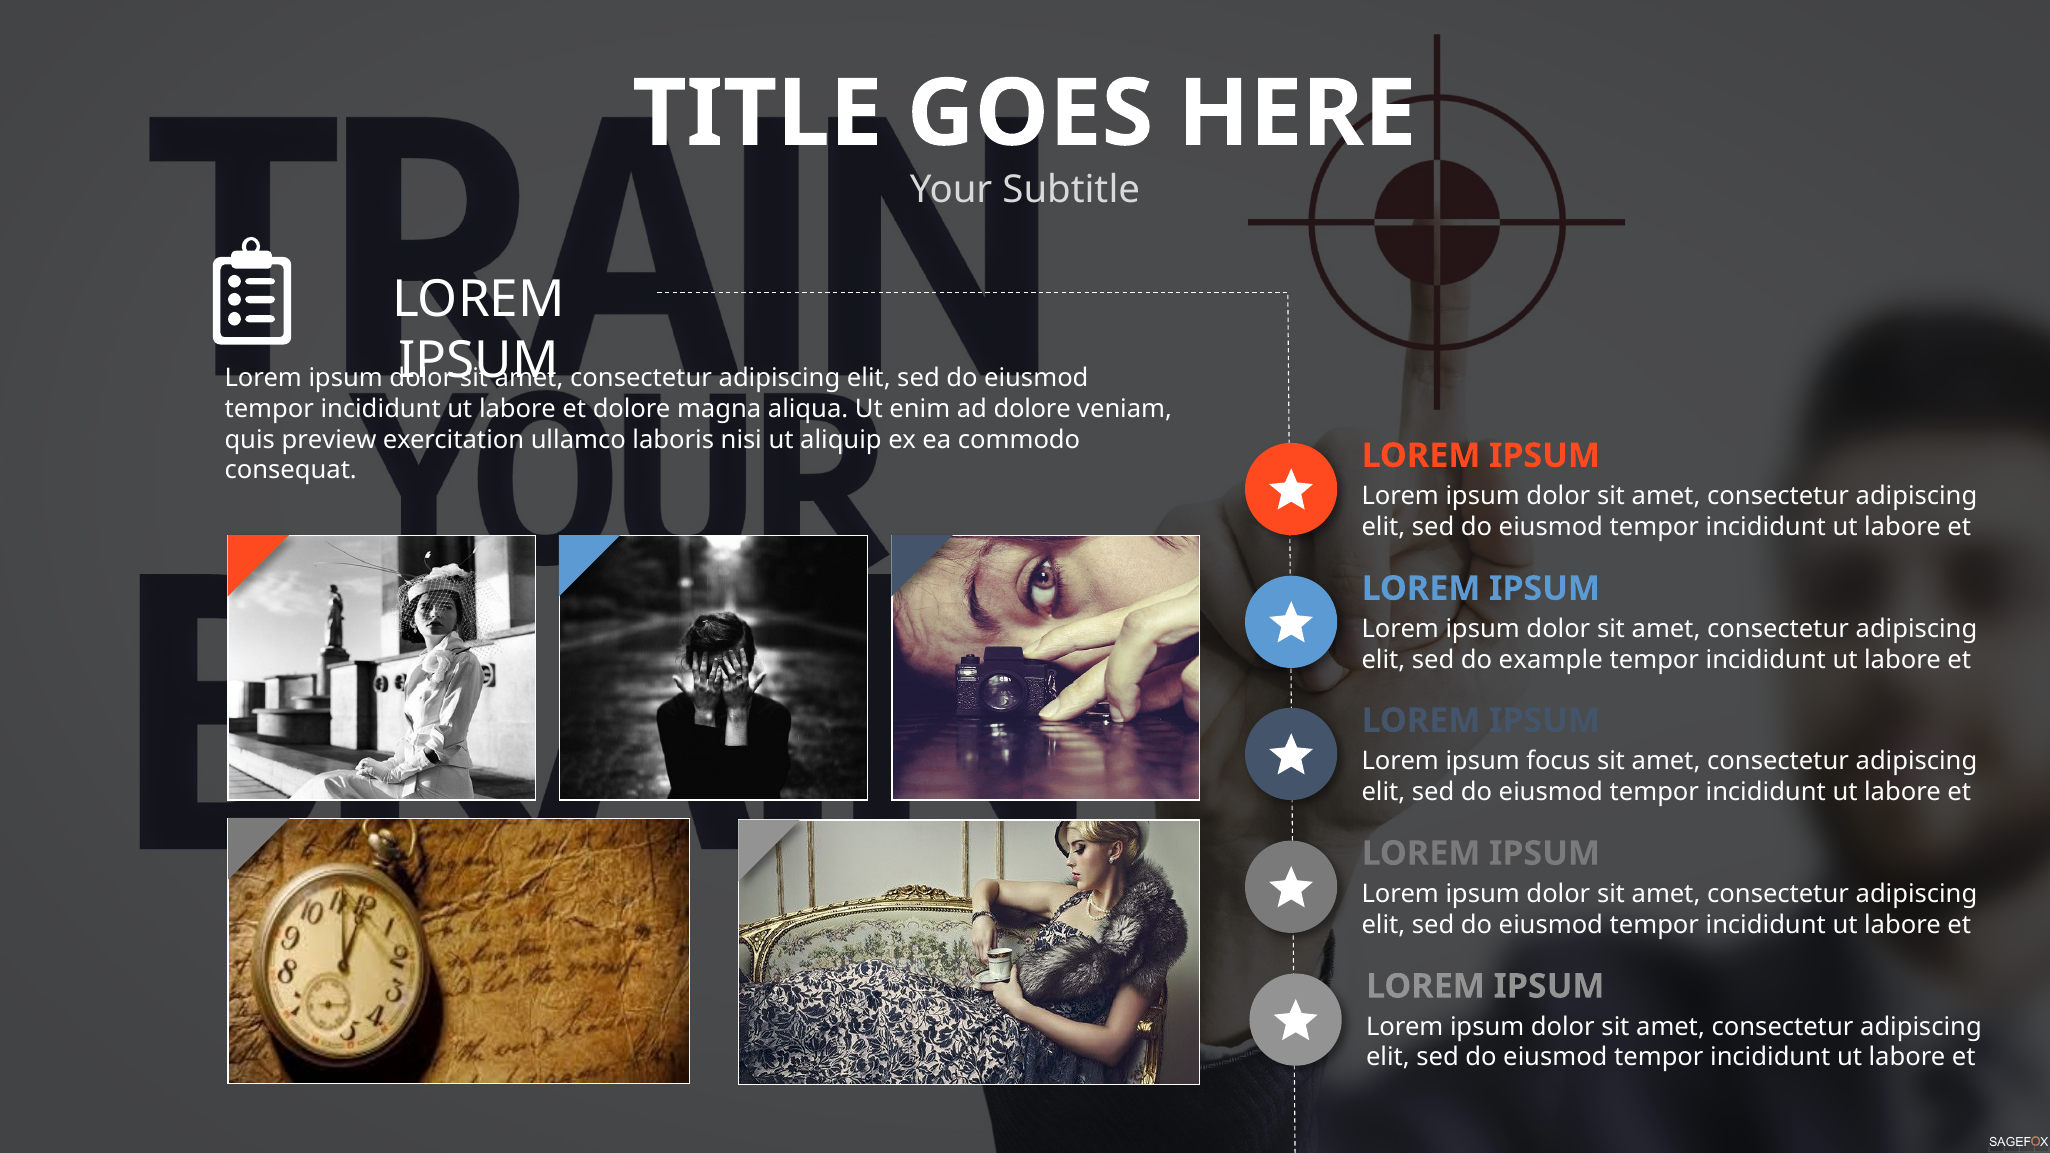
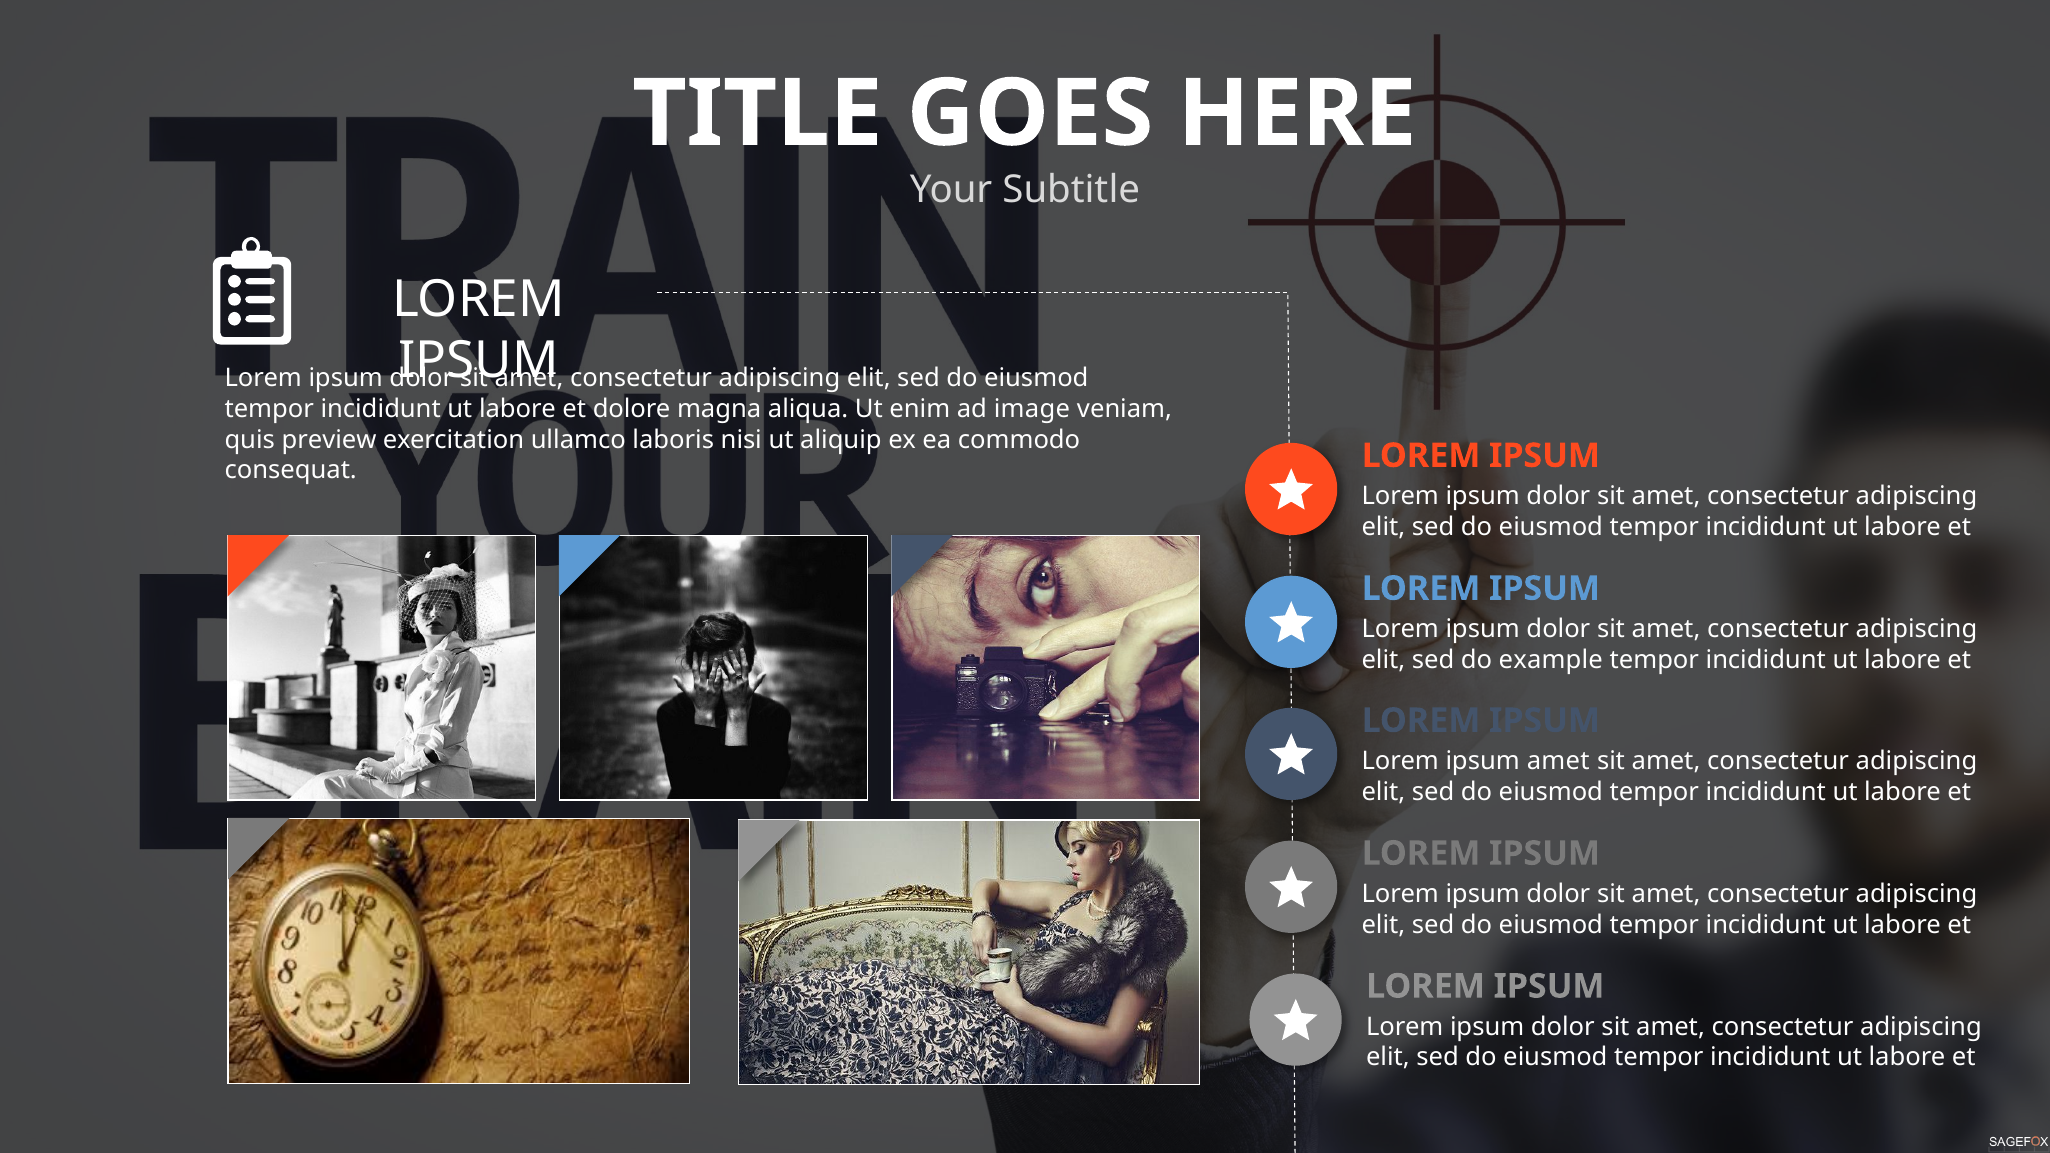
ad dolore: dolore -> image (1032, 409)
ipsum focus: focus -> amet (1558, 761)
